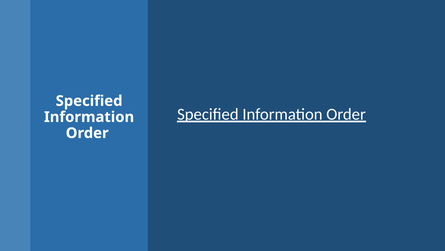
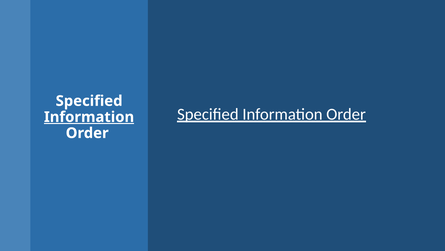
Information underline: none -> present (89, 117)
